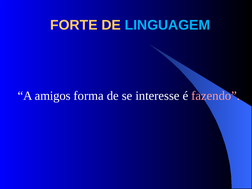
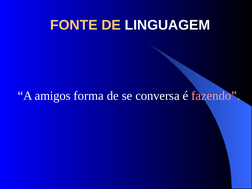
FORTE: FORTE -> FONTE (74, 25)
LINGUAGEM colour: light blue -> white (167, 25)
interesse: interesse -> conversa (158, 96)
